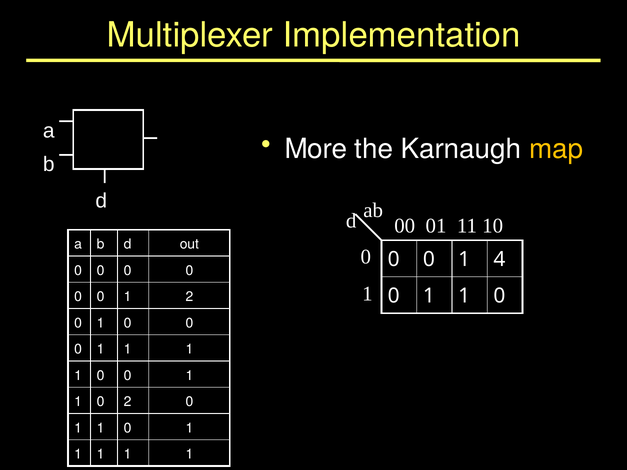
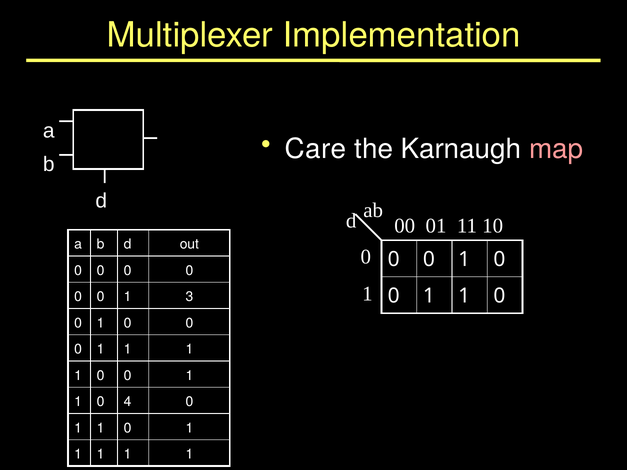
More: More -> Care (316, 149)
map colour: yellow -> pink (556, 149)
0 0 1 4: 4 -> 0 (499, 260)
1 2: 2 -> 3 (189, 297)
0 2: 2 -> 4 (128, 402)
